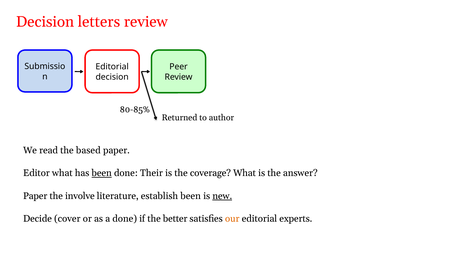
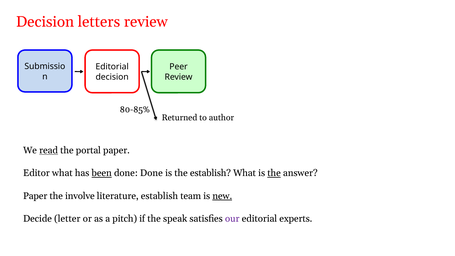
read underline: none -> present (49, 150)
based: based -> portal (88, 150)
done Their: Their -> Done (151, 173)
the coverage: coverage -> establish (210, 173)
the underline: none -> present (274, 173)
establish been: been -> team (191, 196)
cover: cover -> letter (67, 219)
a done: done -> pitch (125, 219)
better: better -> speak (175, 219)
our colour: orange -> purple (232, 219)
